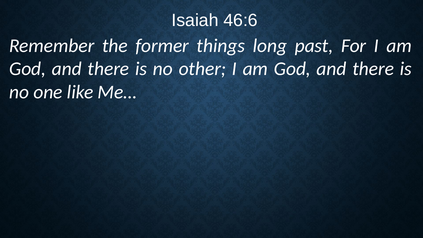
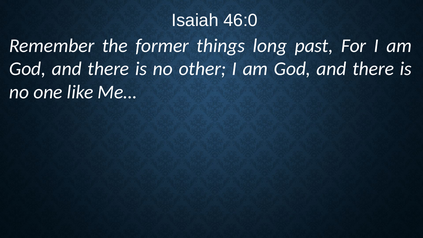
46:6: 46:6 -> 46:0 (241, 20)
